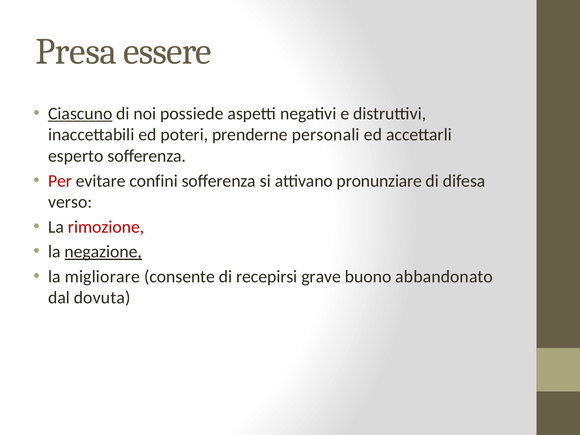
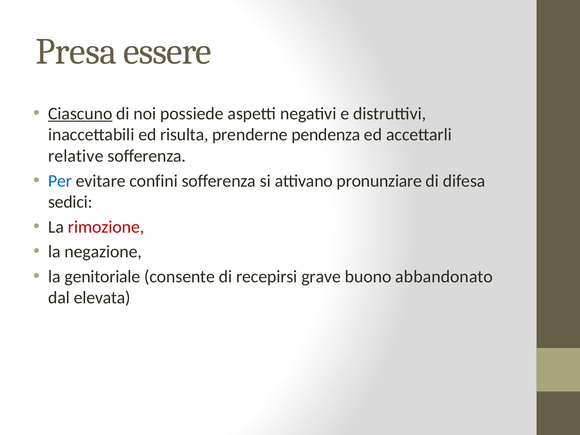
poteri: poteri -> risulta (184, 135)
personali: personali -> pendenza (326, 135)
esperto: esperto -> relative (76, 156)
Per colour: red -> blue (60, 181)
verso: verso -> sedici (70, 202)
negazione underline: present -> none (103, 252)
migliorare: migliorare -> genitoriale (102, 277)
dovuta: dovuta -> elevata (102, 298)
